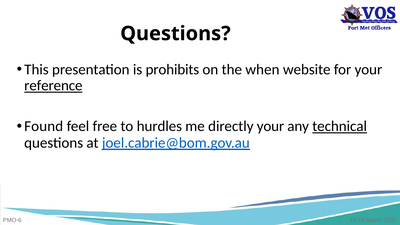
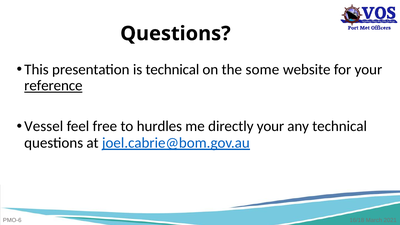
is prohibits: prohibits -> technical (172, 69)
when: when -> some (262, 69)
Found: Found -> Vessel (44, 126)
technical underline: present -> none (340, 126)
